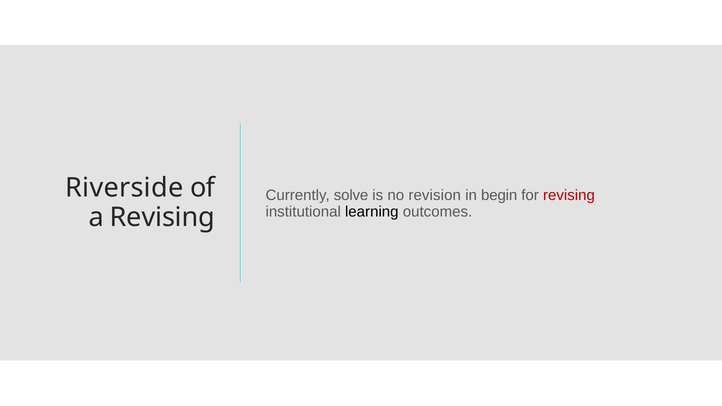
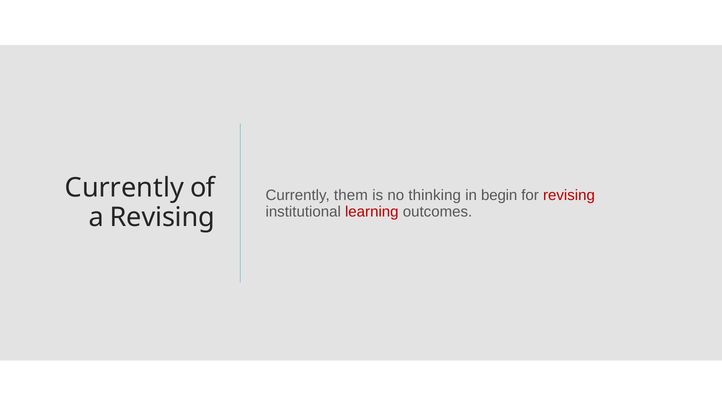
Riverside: Riverside -> Currently (124, 188)
solve: solve -> them (351, 195)
revision: revision -> thinking (435, 195)
learning colour: black -> red (372, 212)
